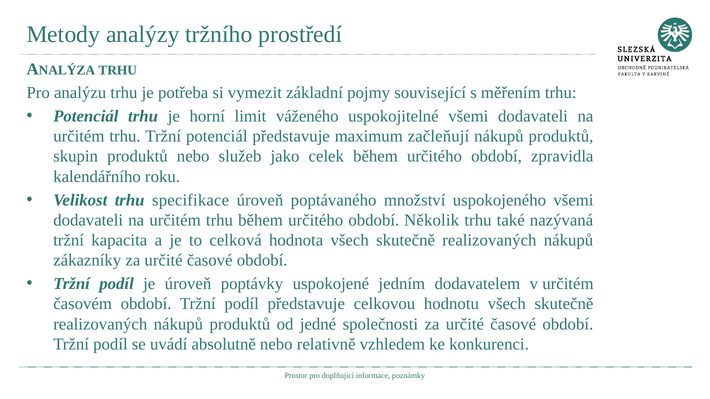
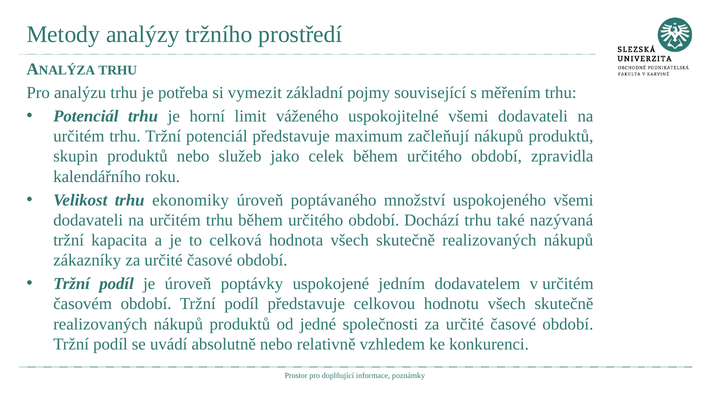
specifikace: specifikace -> ekonomiky (191, 200)
Několik: Několik -> Dochází (432, 220)
